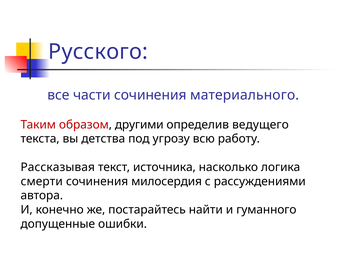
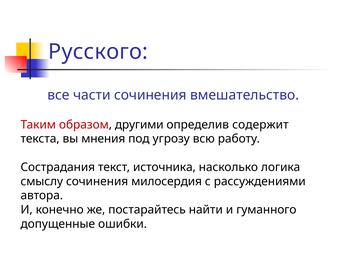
материального: материального -> вмешательство (245, 95)
ведущего: ведущего -> содержит (260, 125)
детства: детства -> мнения (103, 139)
Рассказывая: Рассказывая -> Сострадания (58, 167)
смерти: смерти -> смыслу (42, 182)
